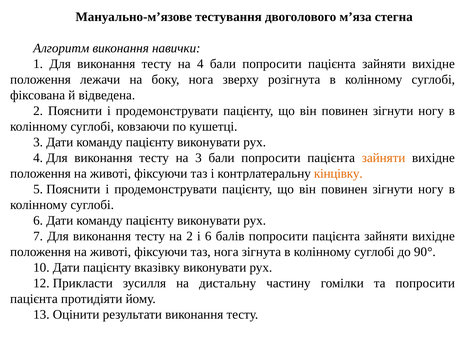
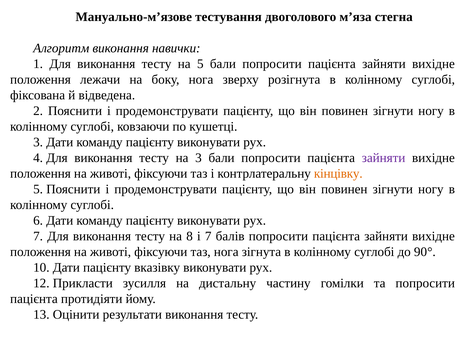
на 4: 4 -> 5 (200, 64)
зайняти colour: orange -> purple (384, 158)
на 2: 2 -> 8 (190, 236)
і 6: 6 -> 7 (208, 236)
